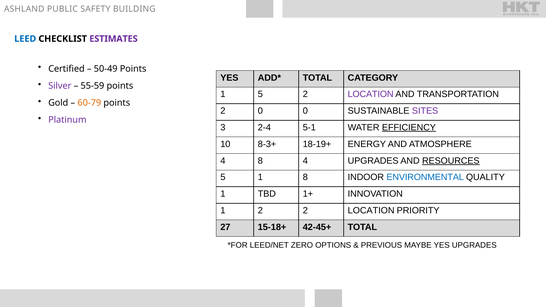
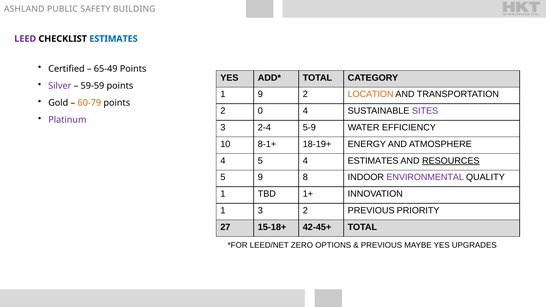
LEED colour: blue -> purple (25, 39)
ESTIMATES colour: purple -> blue (113, 39)
50-49: 50-49 -> 65-49 (106, 69)
55-59: 55-59 -> 59-59 (92, 86)
1 5: 5 -> 9 (260, 94)
LOCATION colour: purple -> orange (371, 94)
0 0: 0 -> 4 (305, 111)
5-1: 5-1 -> 5-9 (309, 128)
EFFICIENCY underline: present -> none (409, 128)
8-3+: 8-3+ -> 8-1+ (267, 144)
4 8: 8 -> 5 (260, 161)
4 UPGRADES: UPGRADES -> ESTIMATES (373, 161)
5 1: 1 -> 9 (260, 177)
ENVIRONMENTAL colour: blue -> purple (425, 177)
1 2: 2 -> 3 (260, 211)
LOCATION: LOCATION -> PREVIOUS (371, 211)
